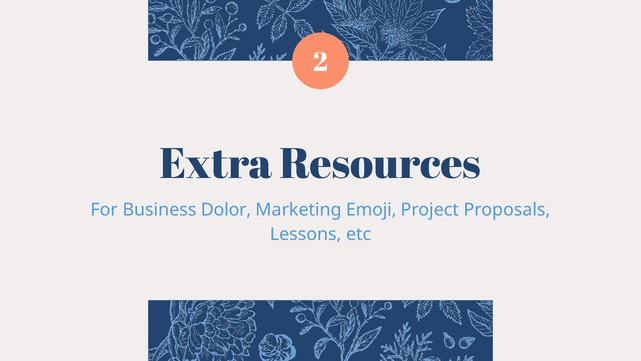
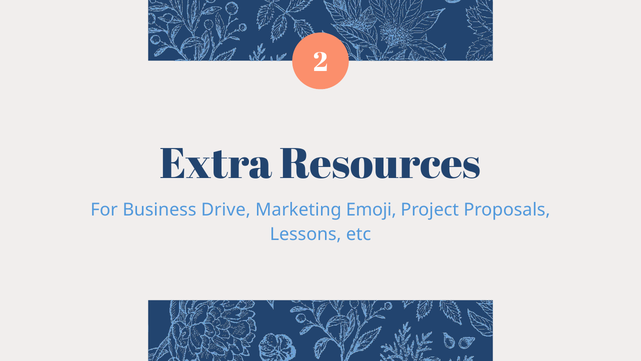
Dolor: Dolor -> Drive (226, 210)
